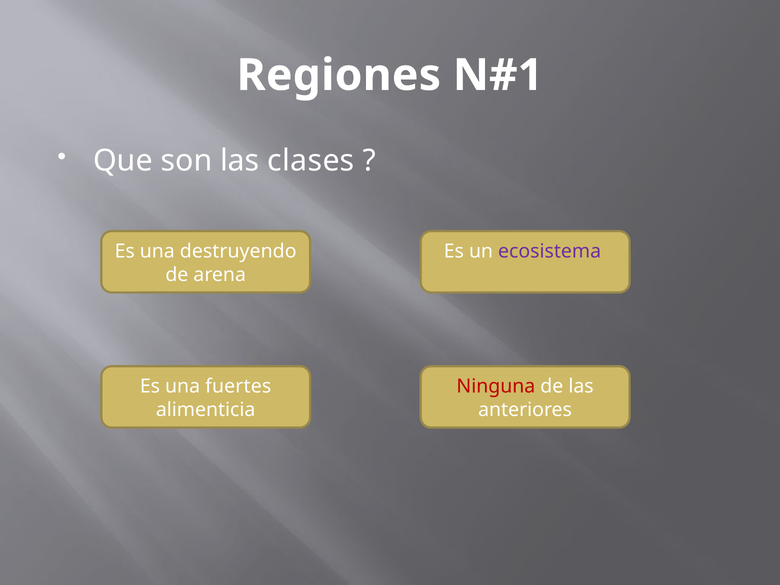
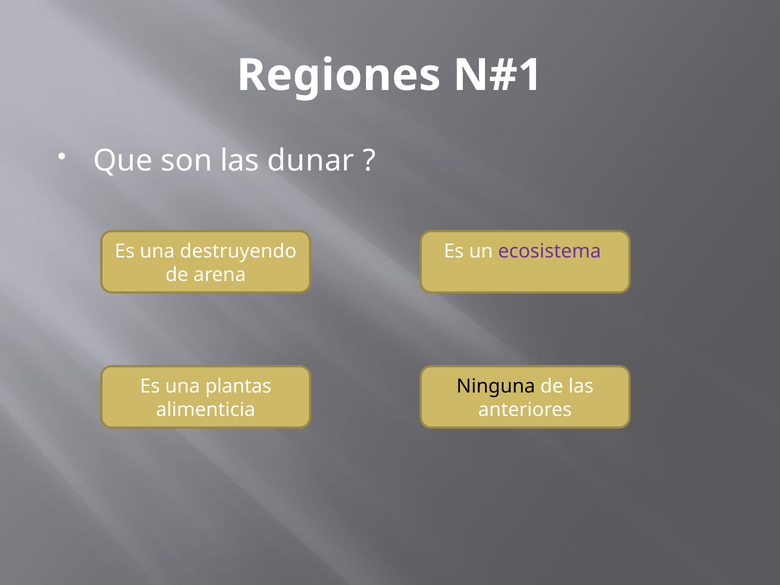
clases: clases -> dunar (311, 161)
fuertes: fuertes -> plantas (238, 387)
Ninguna colour: red -> black (496, 387)
